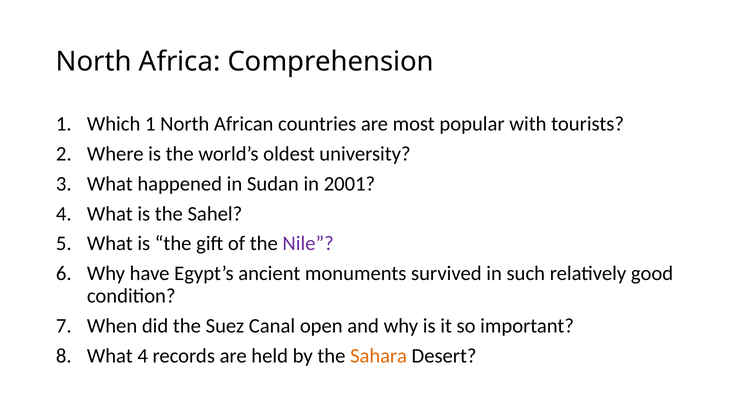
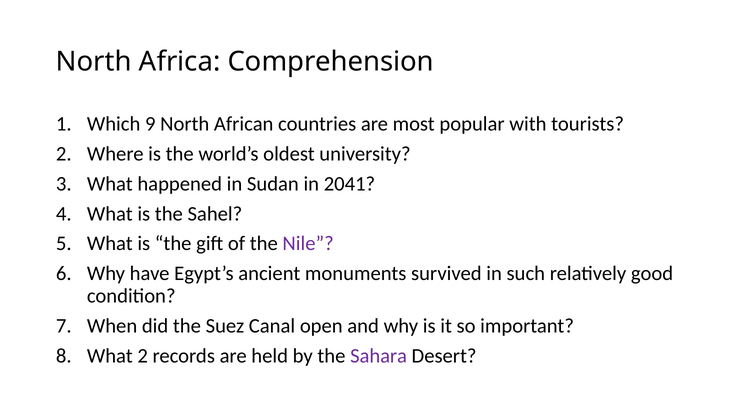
Which 1: 1 -> 9 (150, 124)
2001: 2001 -> 2041 (349, 184)
What 4: 4 -> 2 (143, 356)
Sahara colour: orange -> purple (379, 356)
